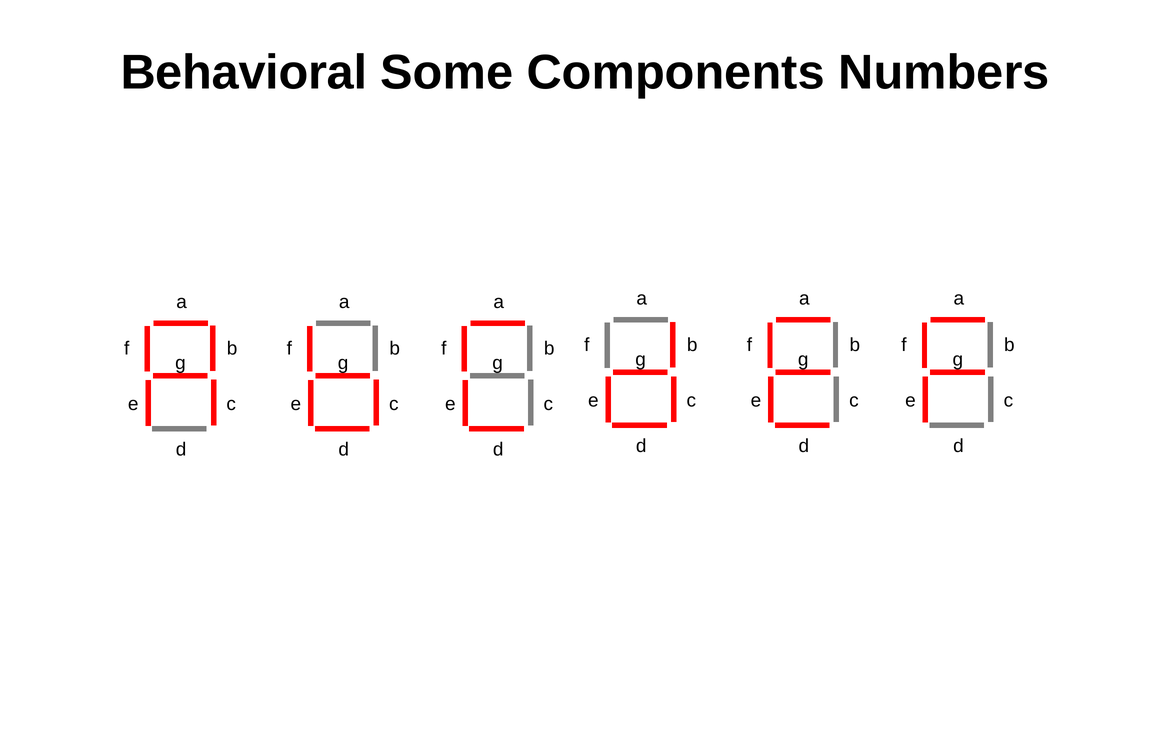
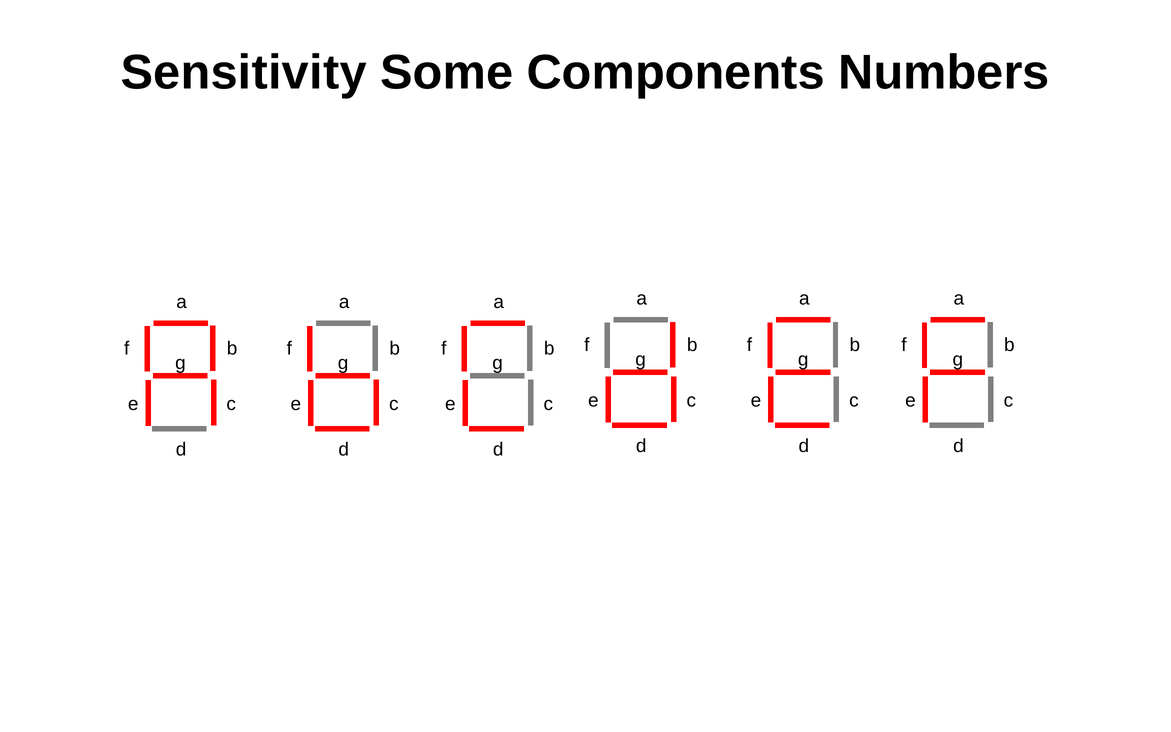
Behavioral: Behavioral -> Sensitivity (244, 73)
